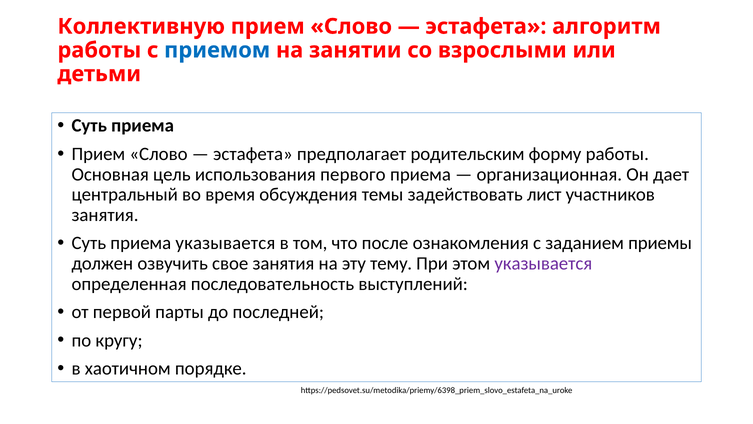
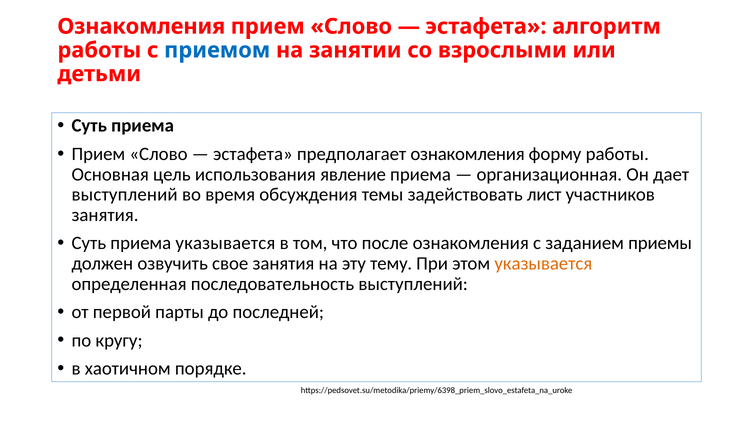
Коллективную: Коллективную -> Ознакомления (141, 26)
предполагает родительским: родительским -> ознакомления (468, 154)
первого: первого -> явление (353, 174)
центральный: центральный -> выступлений (125, 194)
указывается colour: purple -> orange (543, 263)
